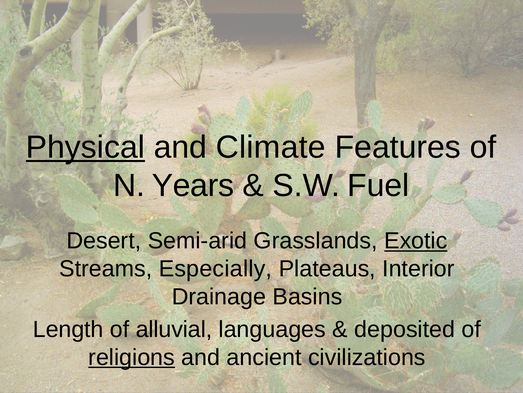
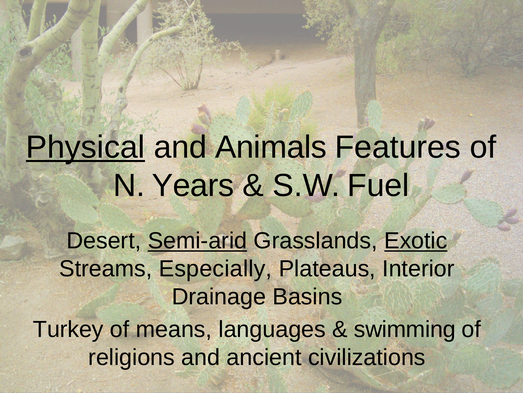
Climate: Climate -> Animals (271, 147)
Semi-arid underline: none -> present (197, 240)
Length: Length -> Turkey (68, 329)
alluvial: alluvial -> means (174, 329)
deposited: deposited -> swimming (405, 329)
religions underline: present -> none (132, 357)
